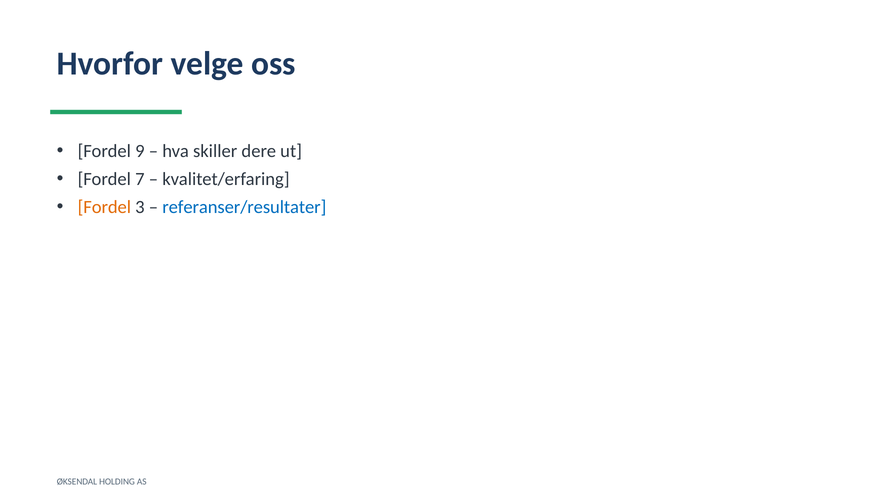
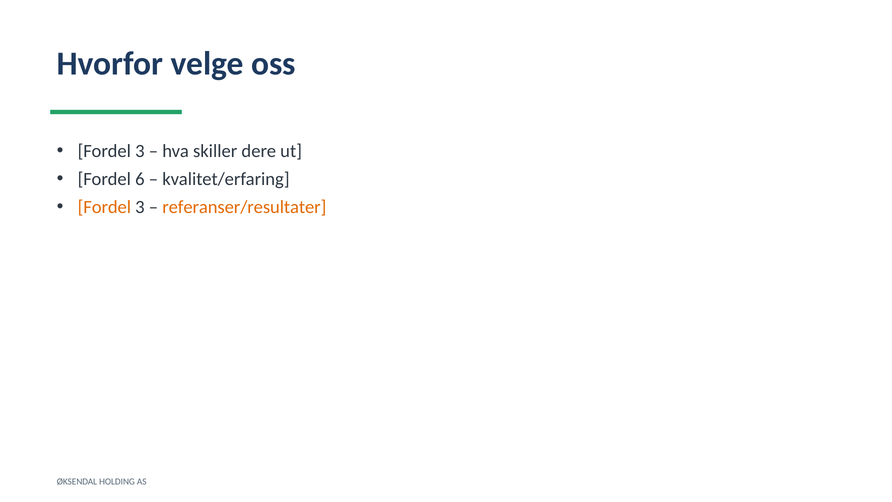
9: 9 -> 3 (140, 151)
7: 7 -> 6 (140, 179)
referanser/resultater colour: blue -> orange (244, 207)
